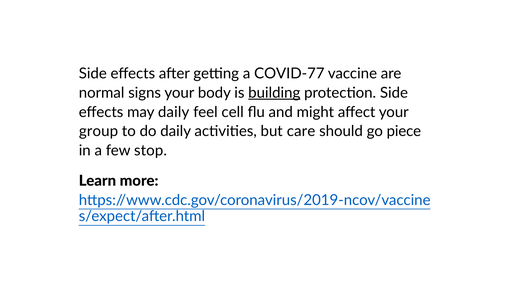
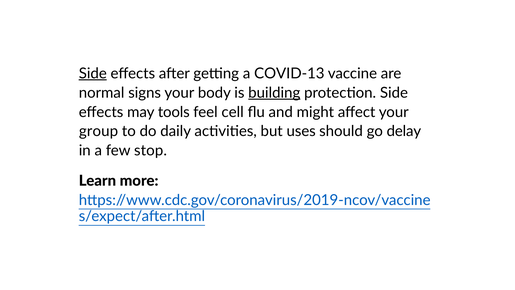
Side underline: none -> present (93, 73)
COVID-77: COVID-77 -> COVID-13 (289, 73)
may daily: daily -> tools (174, 112)
care: care -> uses (301, 131)
piece: piece -> delay (404, 131)
